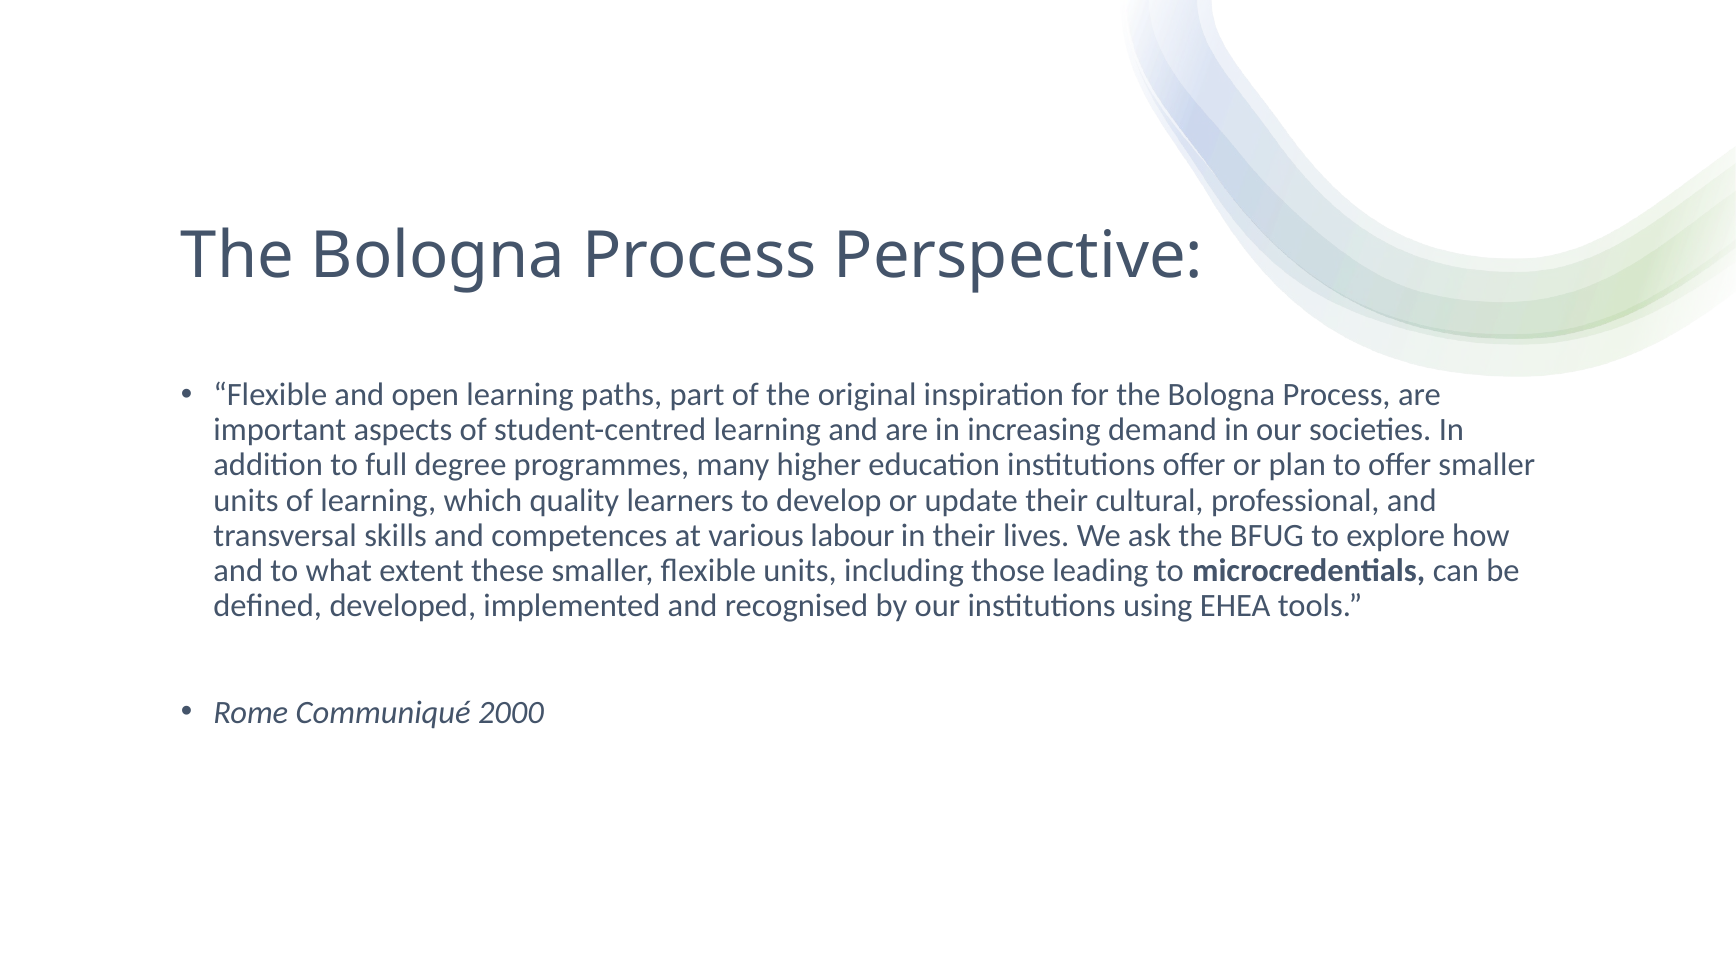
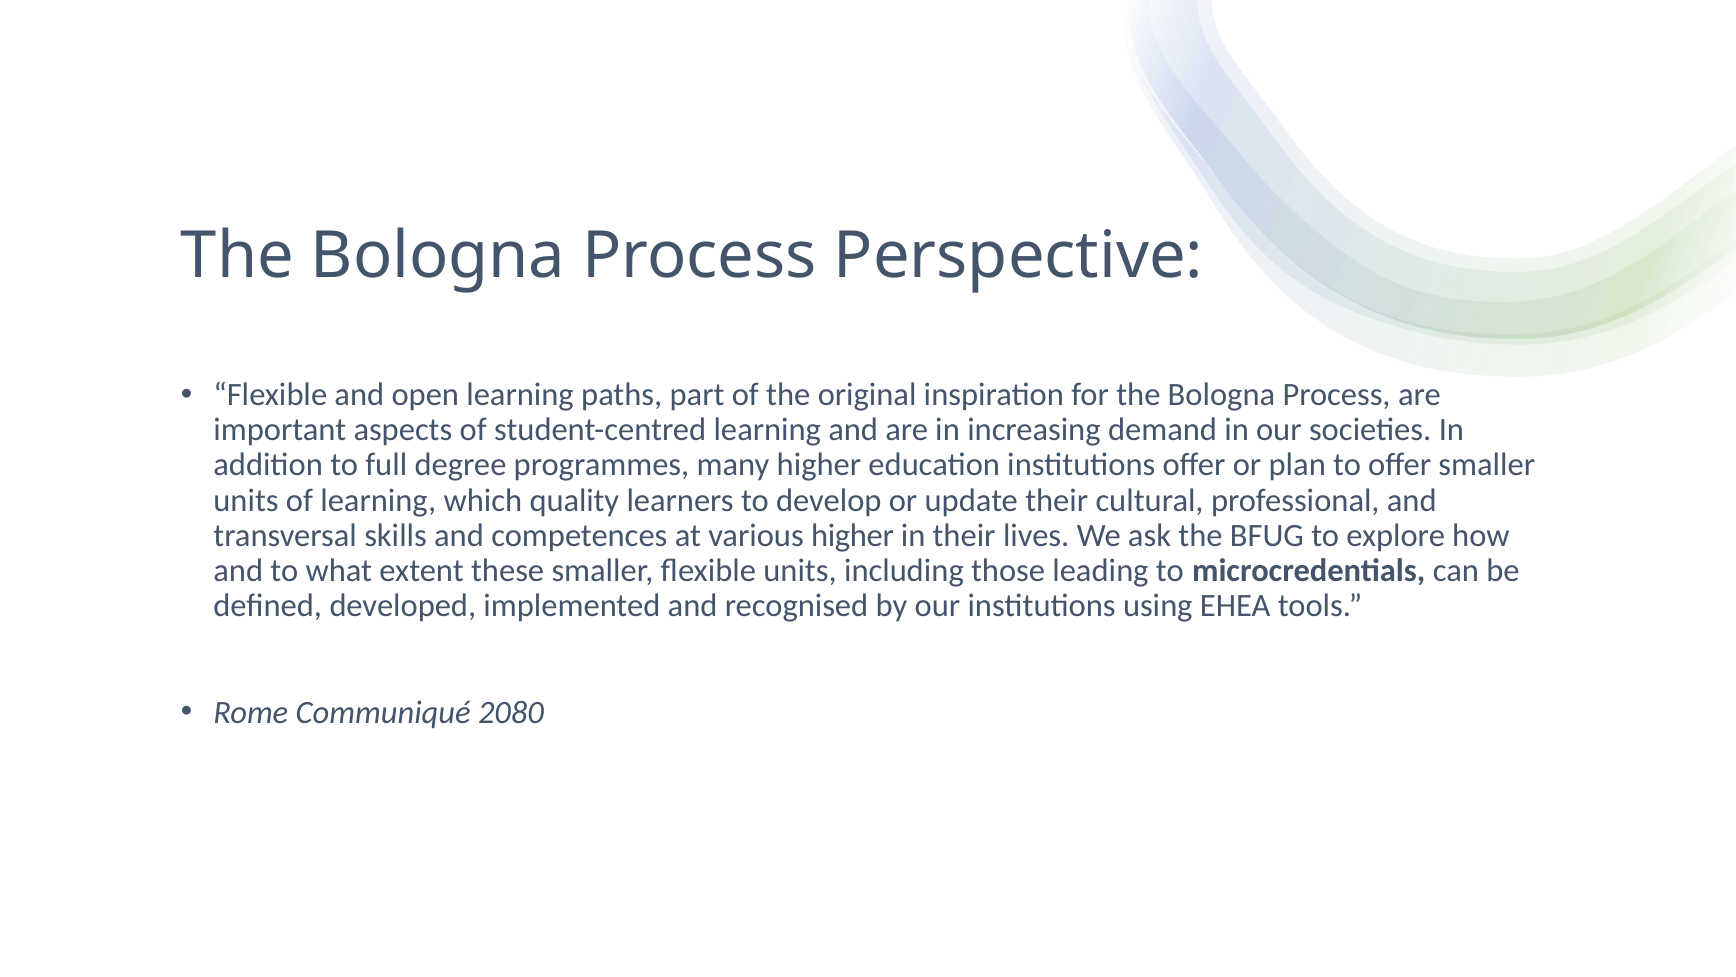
various labour: labour -> higher (852, 535)
2000: 2000 -> 2080 (511, 712)
